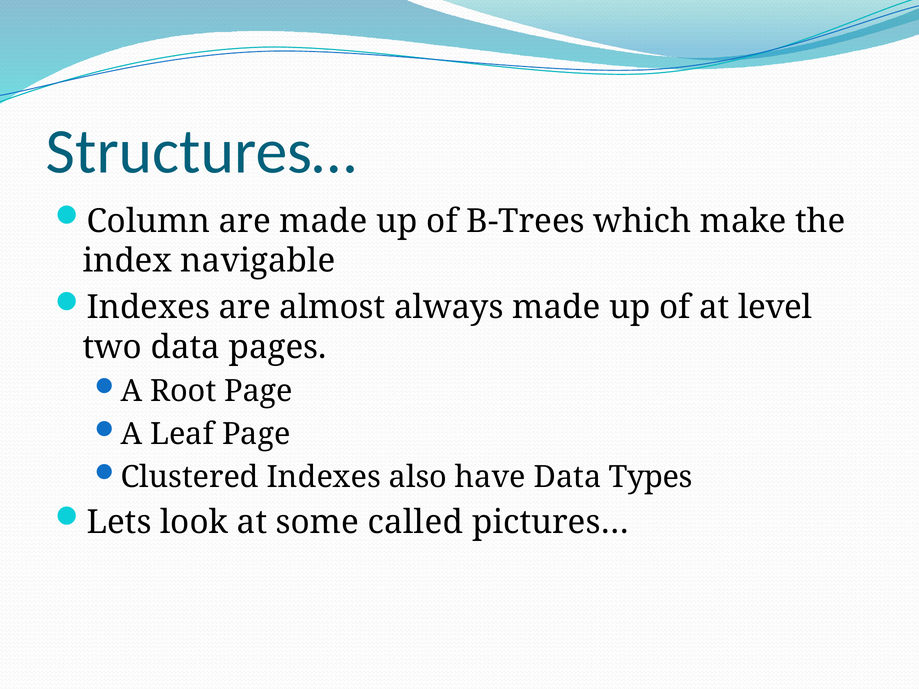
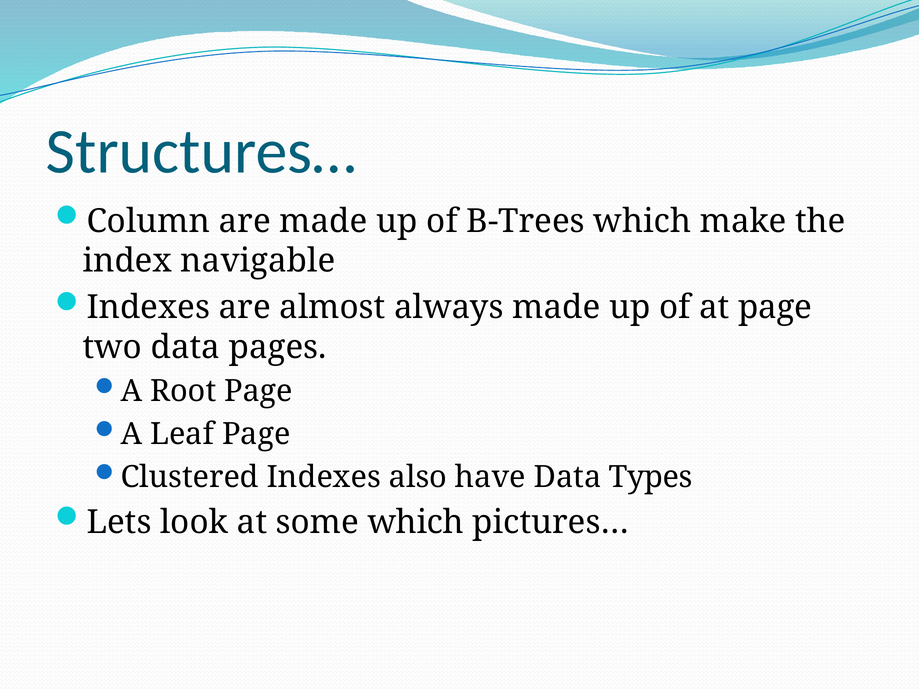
at level: level -> page (775, 307)
some called: called -> which (416, 522)
